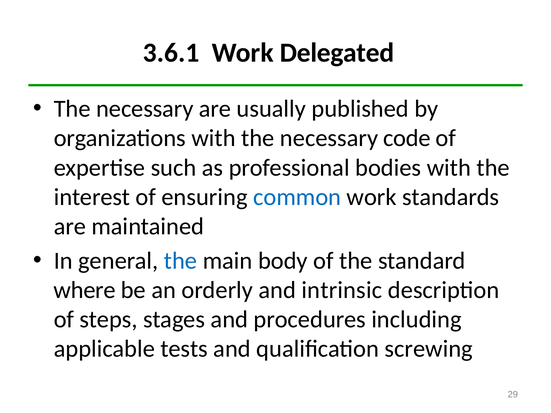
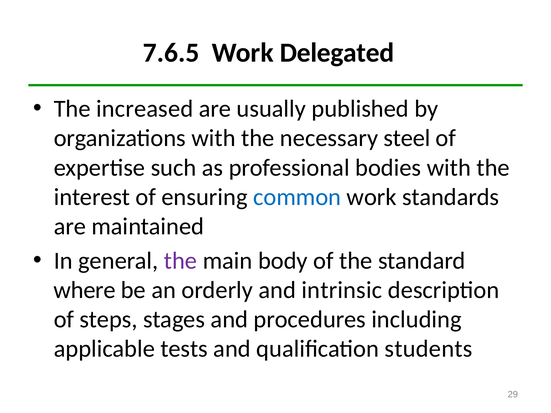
3.6.1: 3.6.1 -> 7.6.5 (171, 53)
necessary: necessary -> increased (145, 109)
code: code -> steel (407, 138)
the colour: blue -> purple (180, 261)
screwing: screwing -> students (429, 349)
